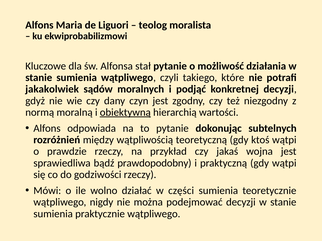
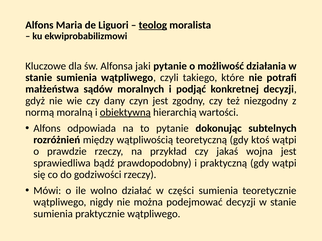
teolog underline: none -> present (153, 25)
stał: stał -> jaki (143, 66)
jakakolwiek: jakakolwiek -> małżeństwa (52, 89)
